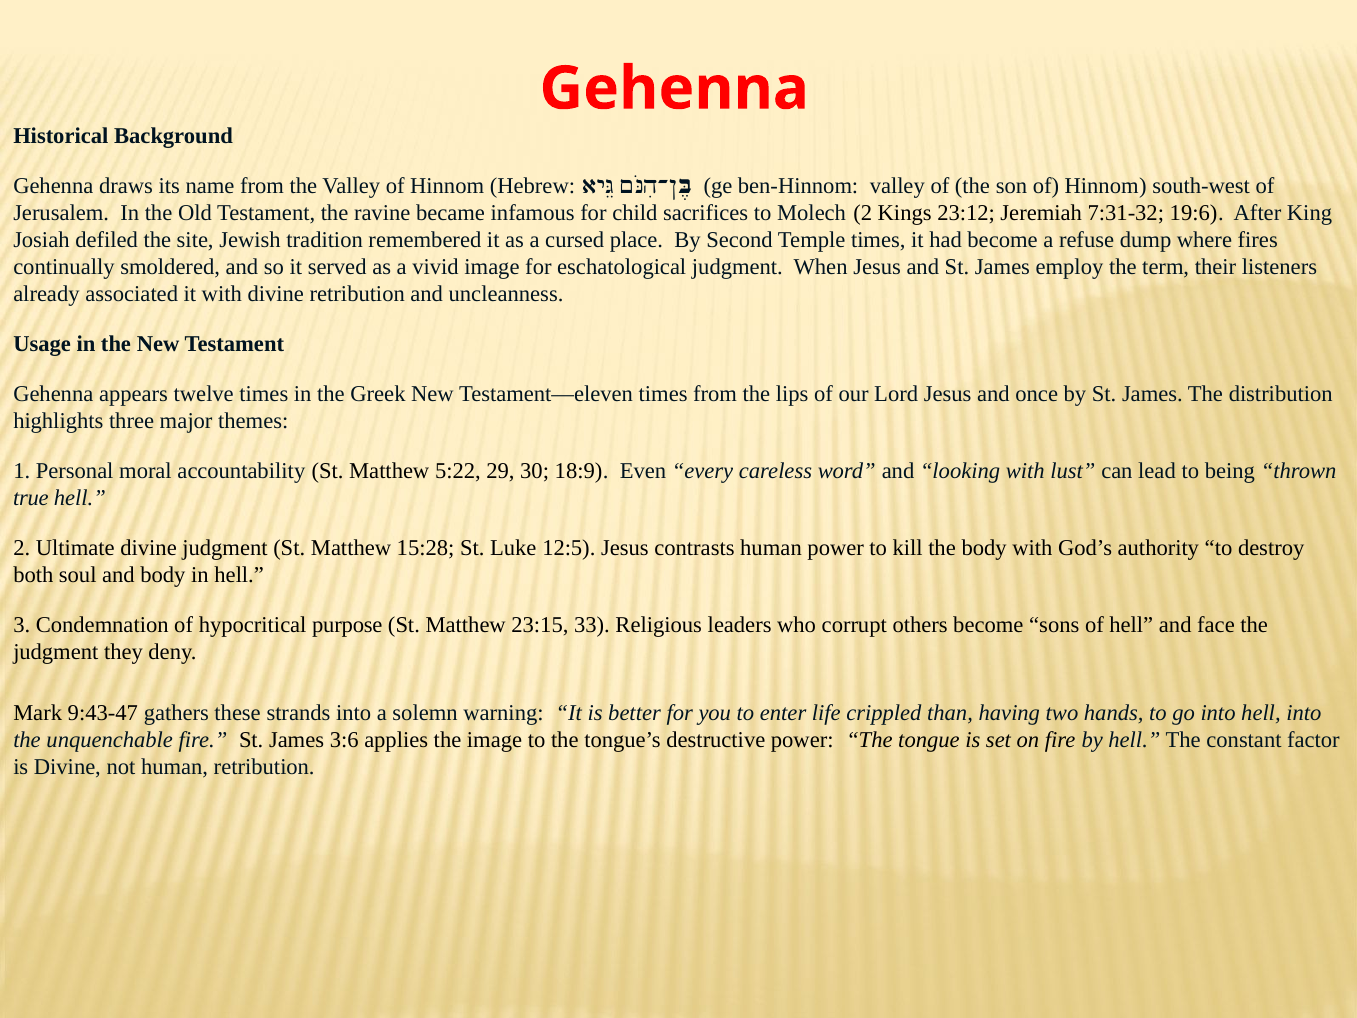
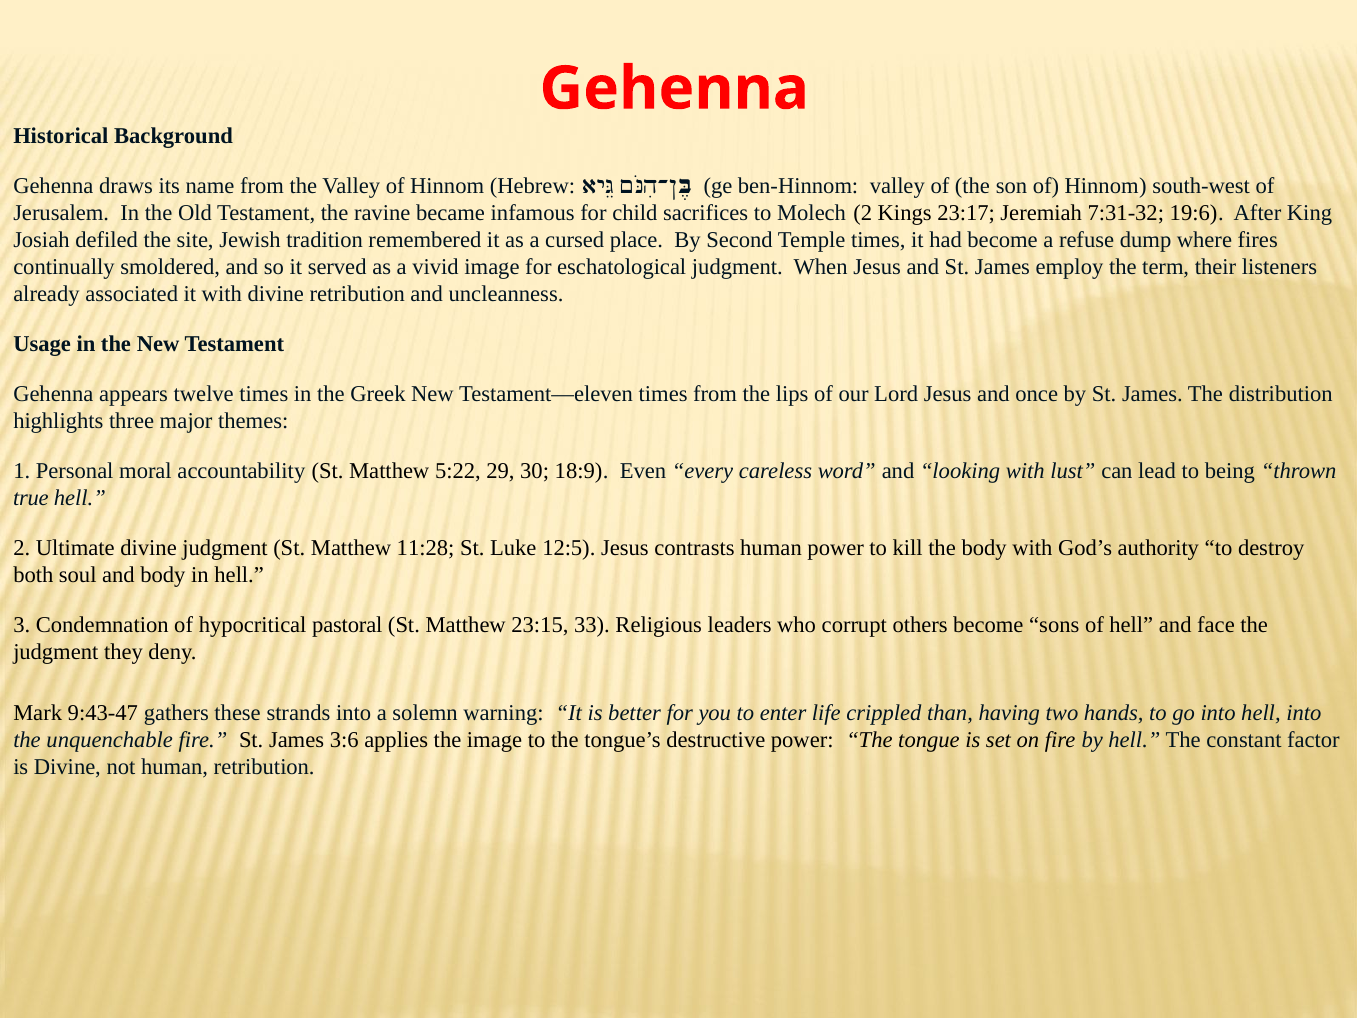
23:12: 23:12 -> 23:17 (966, 213)
15:28: 15:28 -> 11:28 (426, 547)
purpose: purpose -> pastoral (347, 624)
